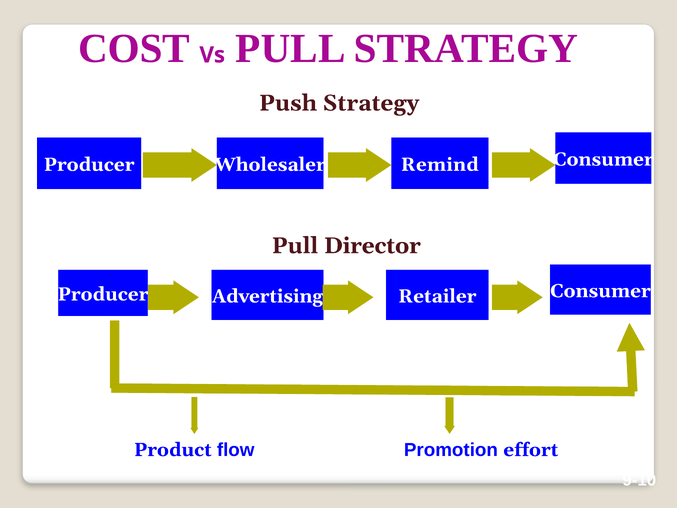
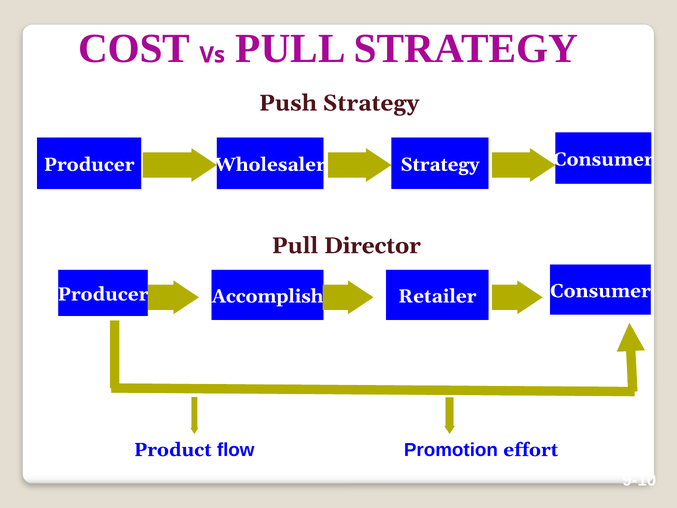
Wholesaler Remind: Remind -> Strategy (440, 165)
Advertising: Advertising -> Accomplish (268, 296)
